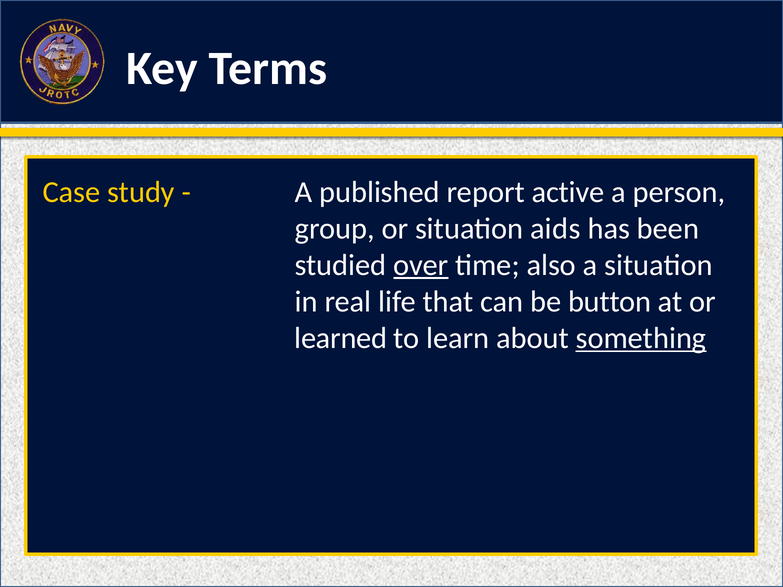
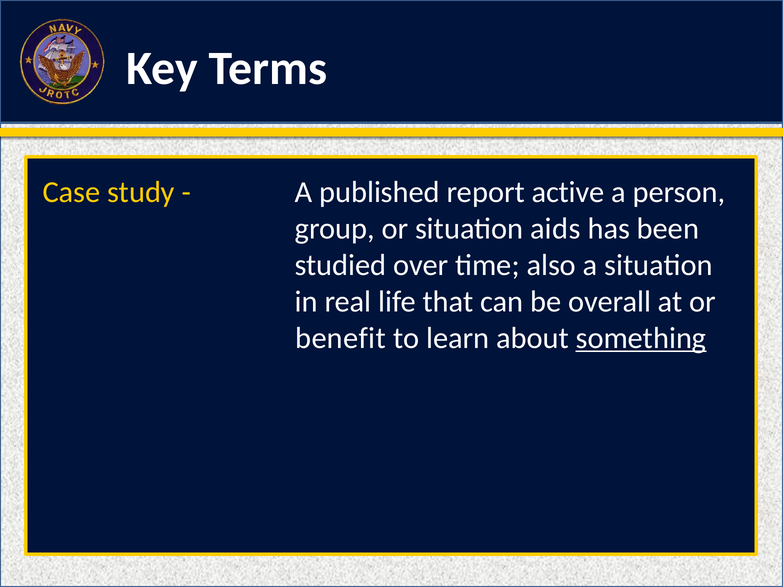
over underline: present -> none (421, 265)
button: button -> overall (610, 302)
learned: learned -> benefit (340, 338)
